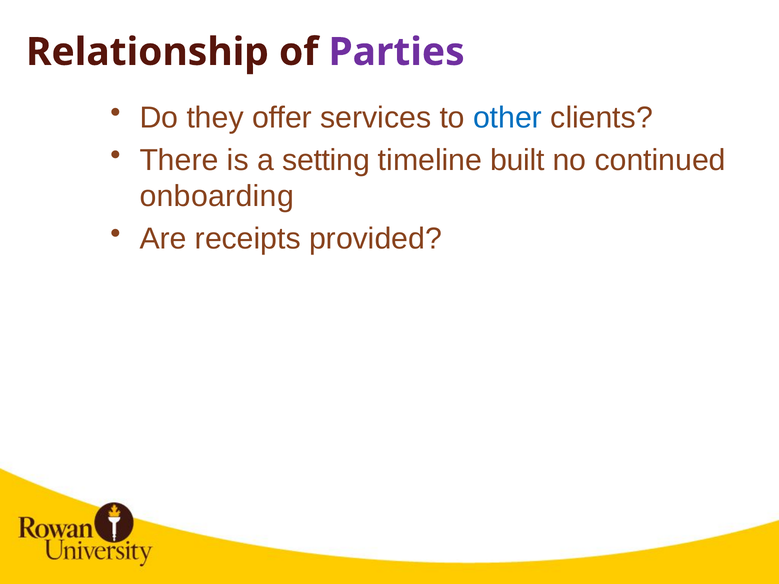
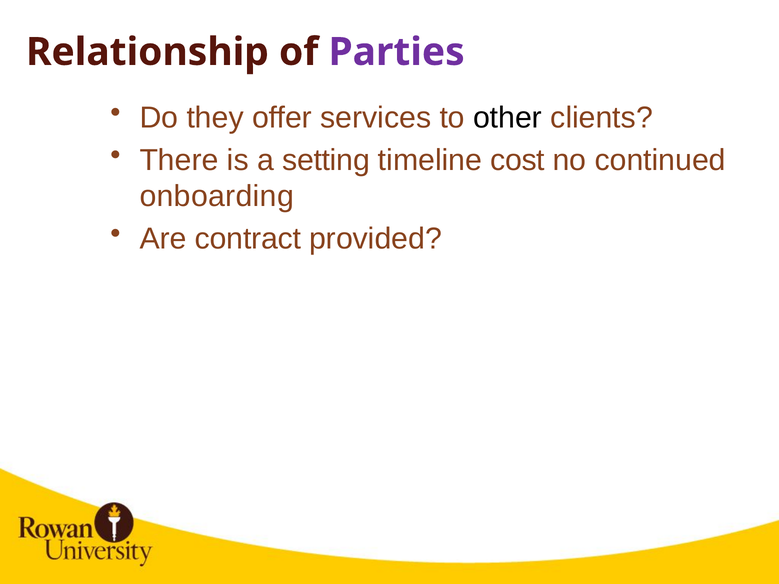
other colour: blue -> black (508, 118)
built: built -> cost (518, 160)
receipts: receipts -> contract (248, 239)
